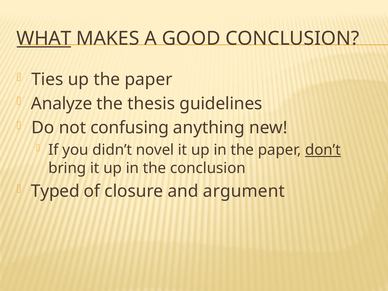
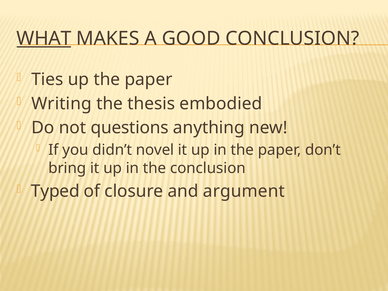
Analyze: Analyze -> Writing (62, 104)
guidelines: guidelines -> embodied (221, 104)
confusing: confusing -> questions (130, 128)
don’t underline: present -> none (323, 150)
